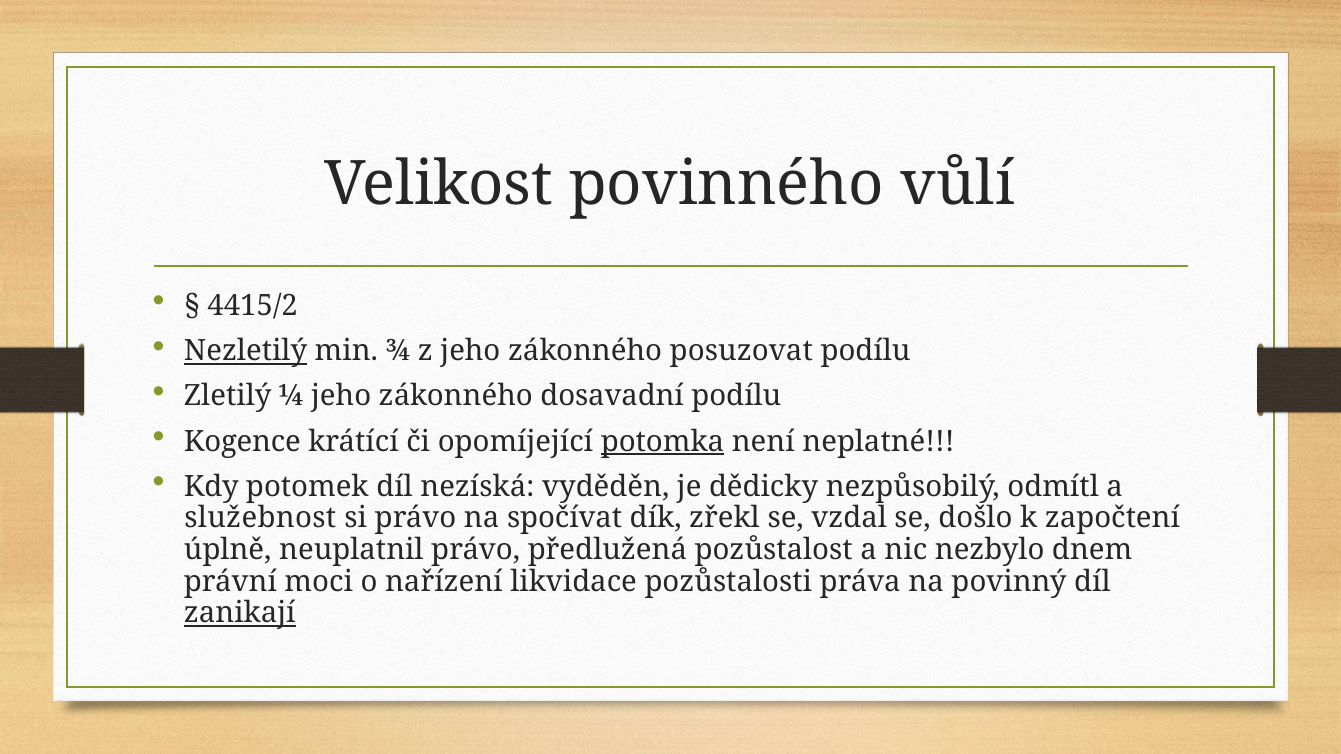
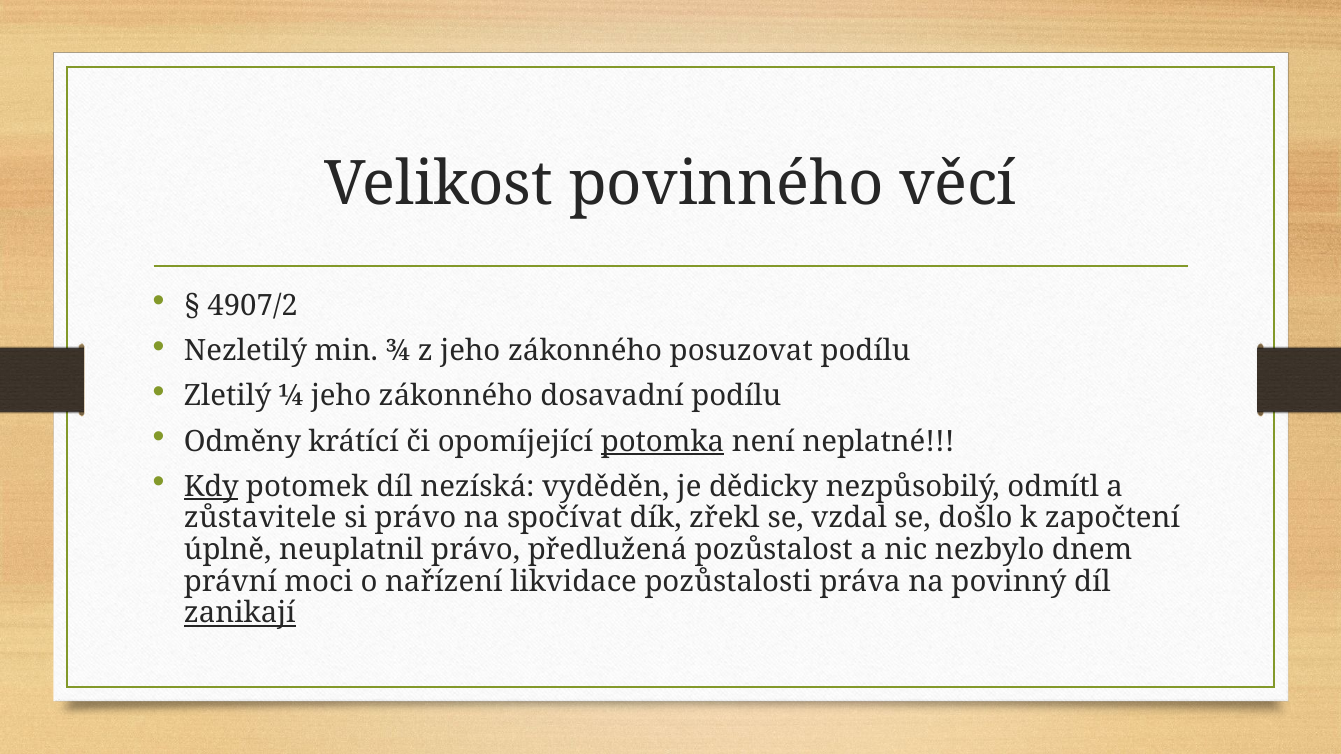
vůlí: vůlí -> věcí (958, 184)
4415/2: 4415/2 -> 4907/2 (253, 306)
Nezletilý underline: present -> none (246, 351)
Kogence: Kogence -> Odměny (242, 442)
Kdy underline: none -> present (211, 487)
služebnost: služebnost -> zůstavitele (260, 518)
